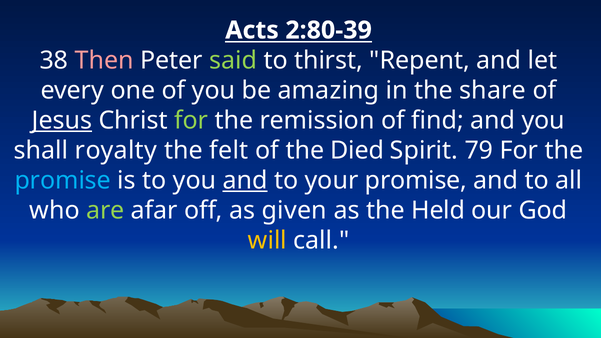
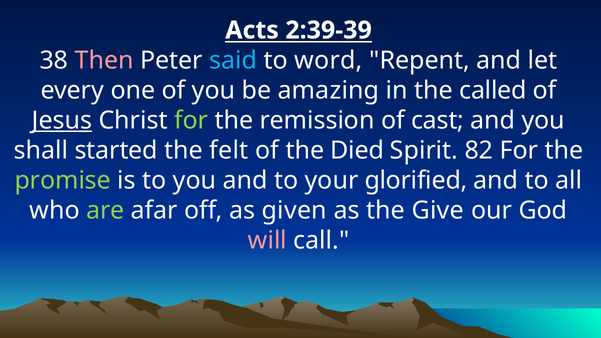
2:80-39: 2:80-39 -> 2:39-39 (329, 30)
said colour: light green -> light blue (233, 60)
thirst: thirst -> word (328, 60)
share: share -> called (493, 90)
find: find -> cast (438, 120)
royalty: royalty -> started (116, 150)
79: 79 -> 82 (479, 150)
promise colour: light blue -> light green (63, 180)
and underline: present -> none (245, 180)
your promise: promise -> glorified (416, 180)
Held: Held -> Give (438, 211)
will colour: yellow -> pink (267, 241)
